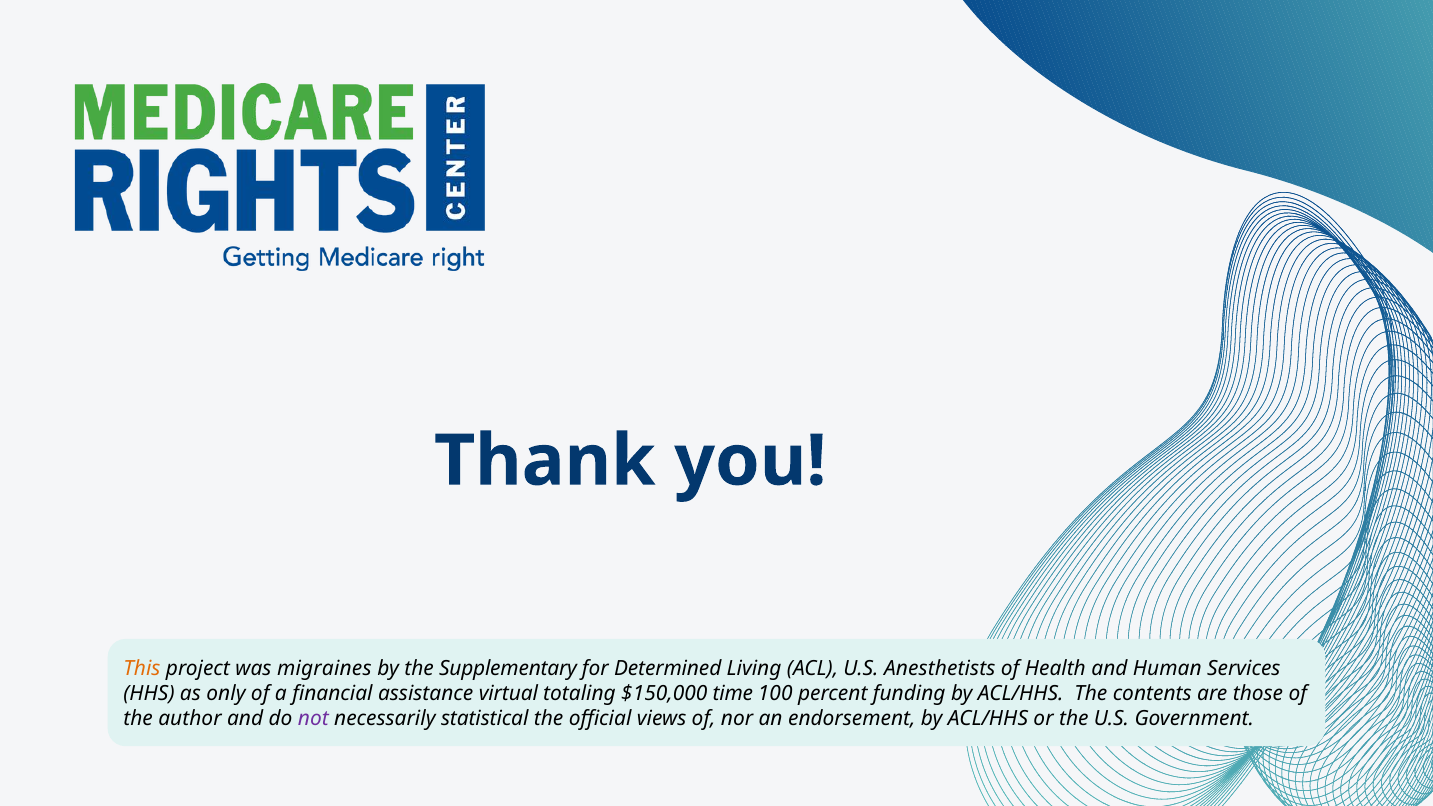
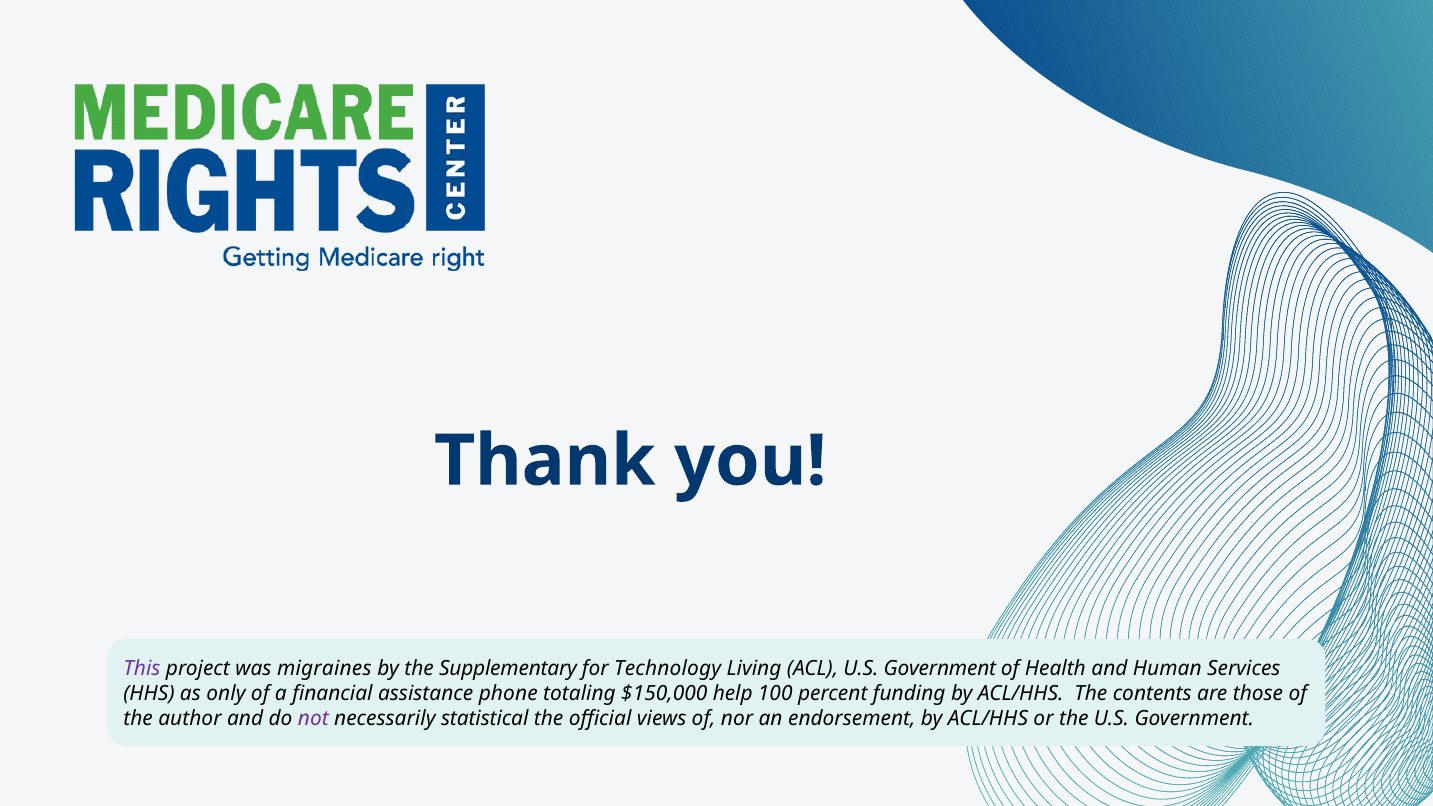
This colour: orange -> purple (142, 669)
Determined: Determined -> Technology (668, 669)
ACL U.S Anesthetists: Anesthetists -> Government (940, 669)
virtual: virtual -> phone (508, 694)
time: time -> help (733, 694)
